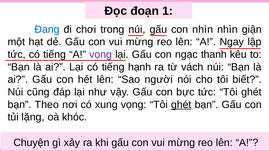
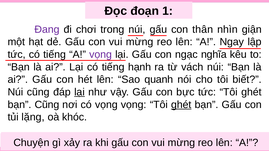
Đang colour: blue -> purple (47, 29)
con nhìn: nhìn -> thân (203, 29)
thanh: thanh -> nghĩa (214, 55)
người: người -> quanh (159, 80)
lại underline: none -> present (79, 92)
bạn Theo: Theo -> Cũng (47, 105)
có xung: xung -> vọng (106, 105)
